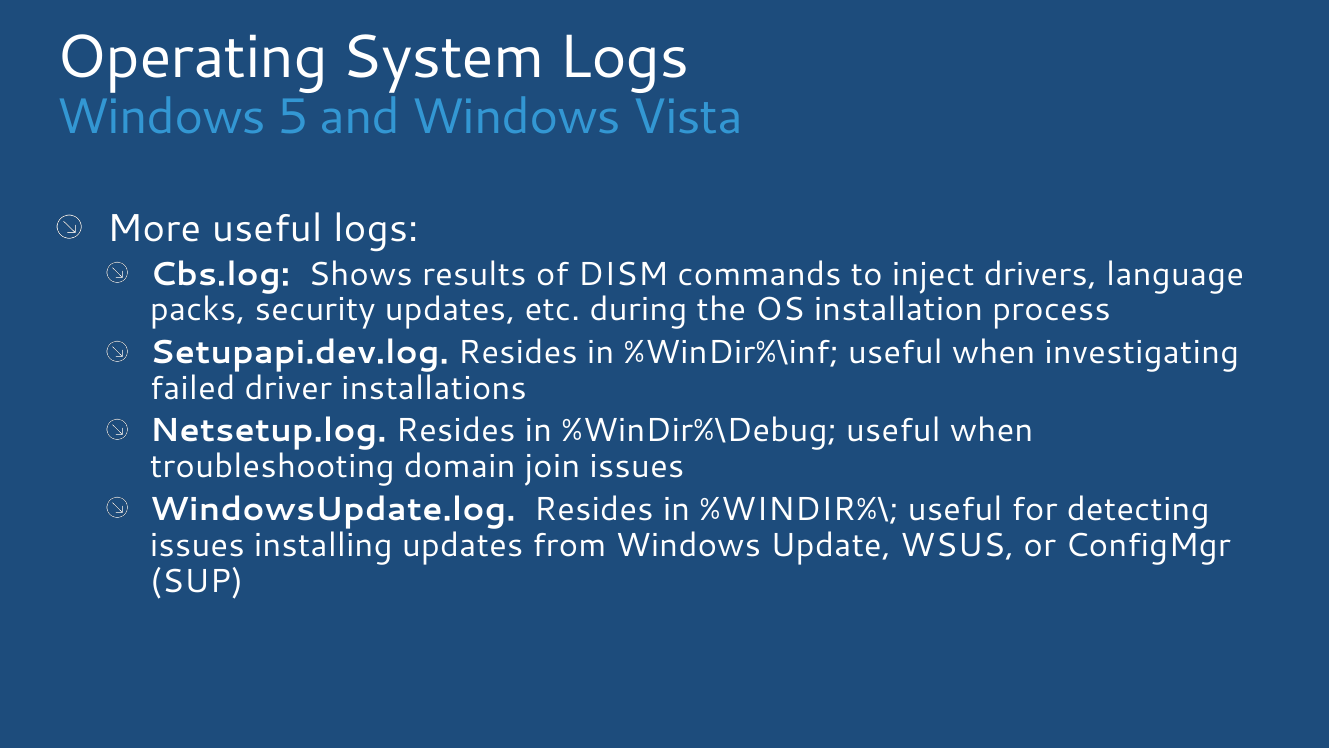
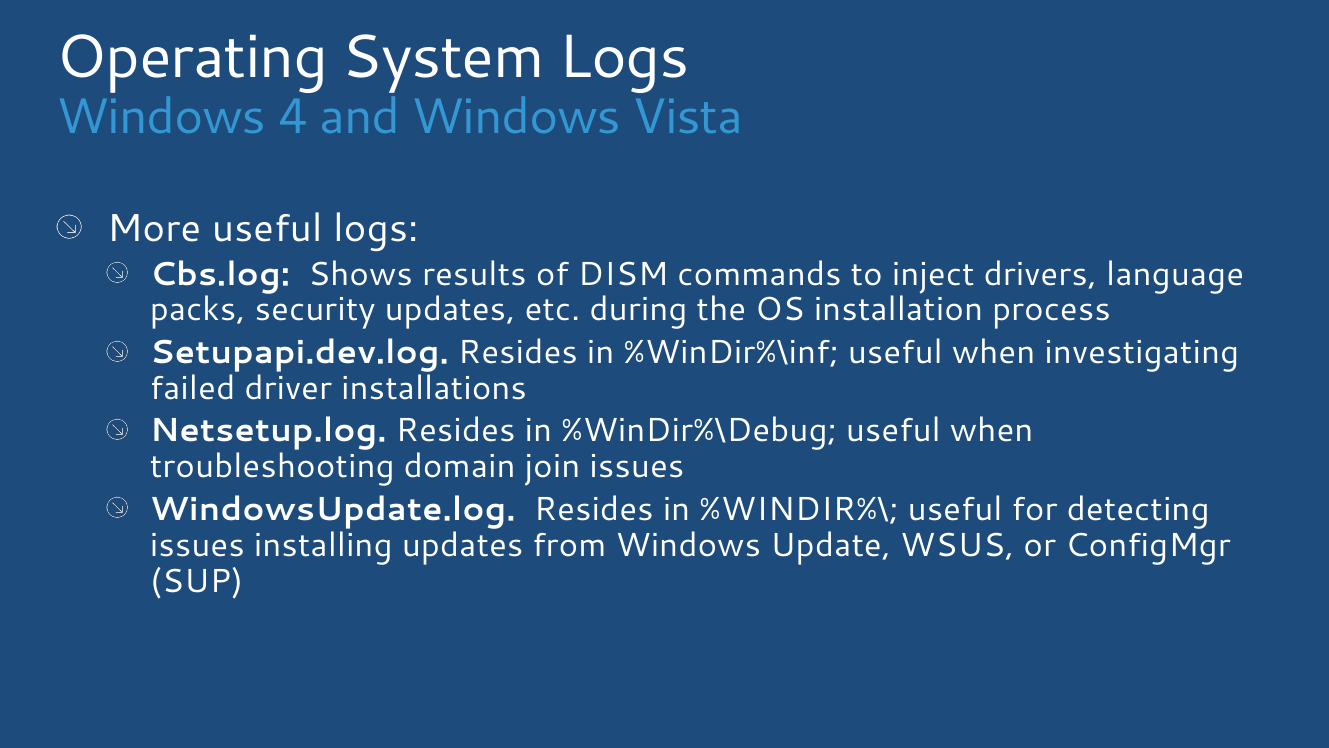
5: 5 -> 4 (293, 117)
